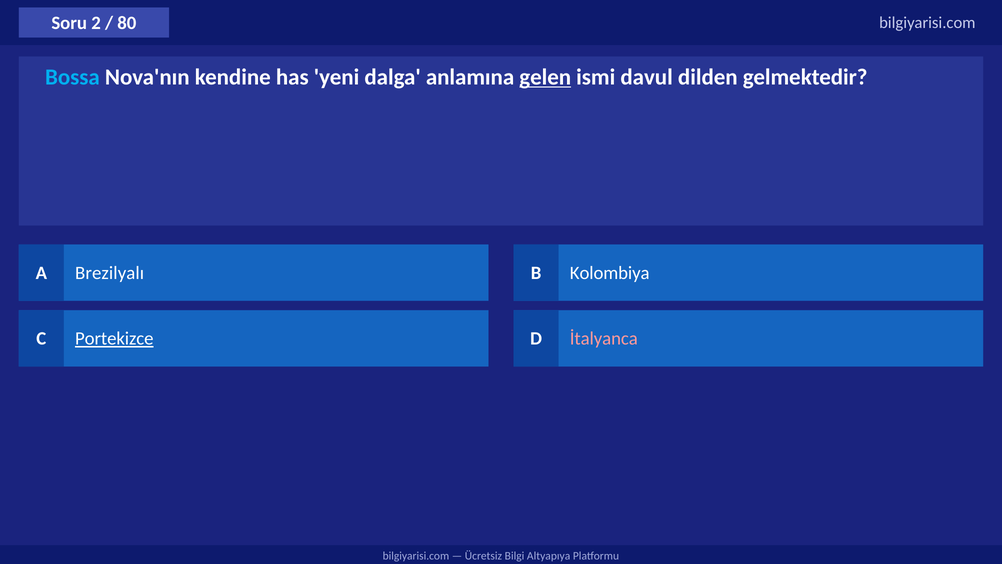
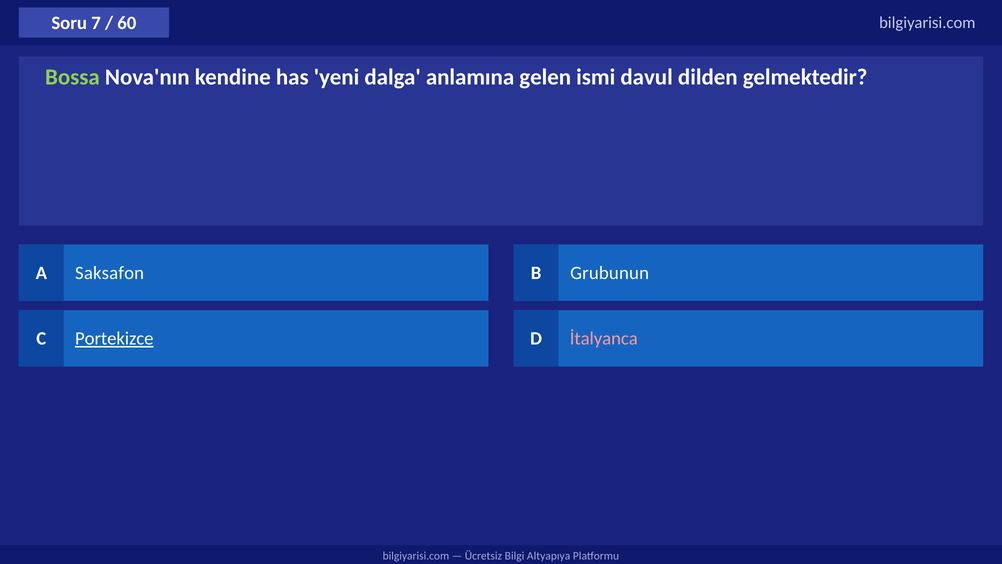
2: 2 -> 7 (96, 23)
80: 80 -> 60 (127, 23)
Bossa colour: light blue -> light green (72, 77)
gelen underline: present -> none (545, 77)
Brezilyalı: Brezilyalı -> Saksafon (110, 273)
Kolombiya: Kolombiya -> Grubunun (610, 273)
